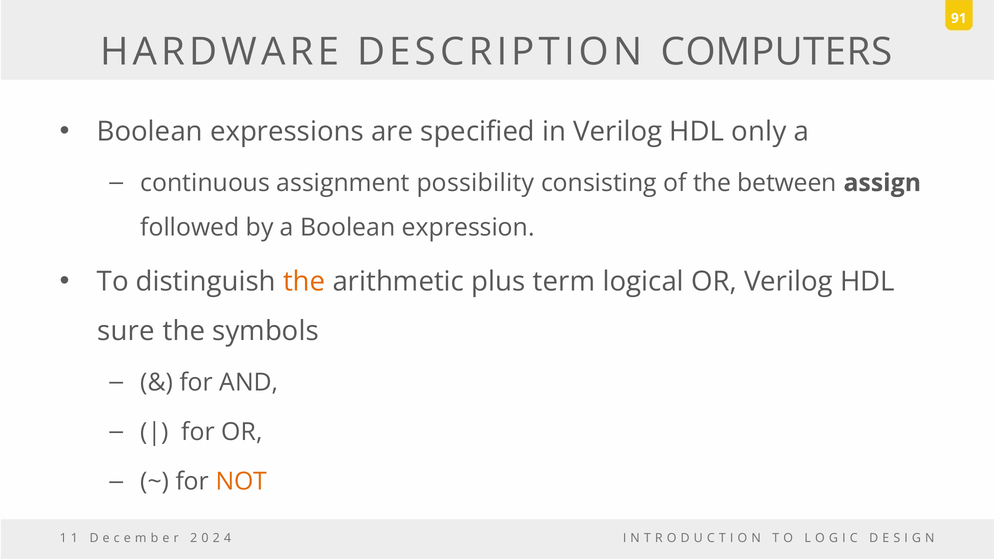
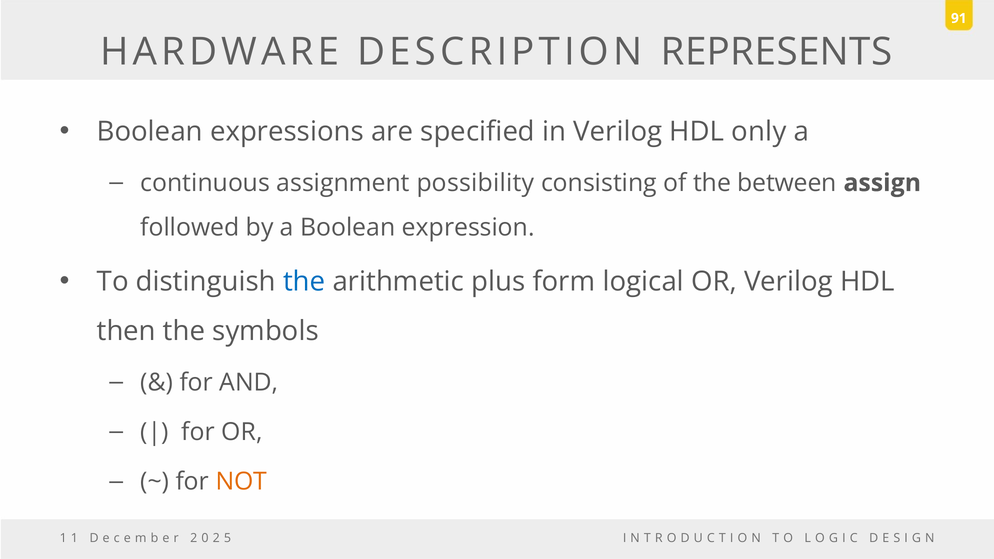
COMPUTERS: COMPUTERS -> REPRESENTS (777, 52)
the colour: orange -> blue (304, 282)
term: term -> form (564, 282)
sure: sure -> then (126, 331)
4: 4 -> 5 (228, 539)
